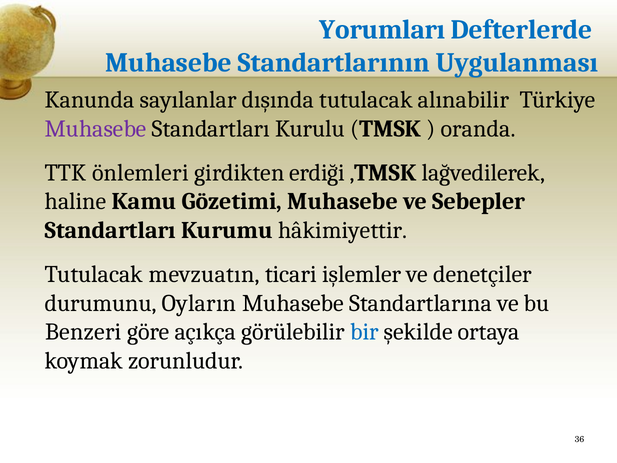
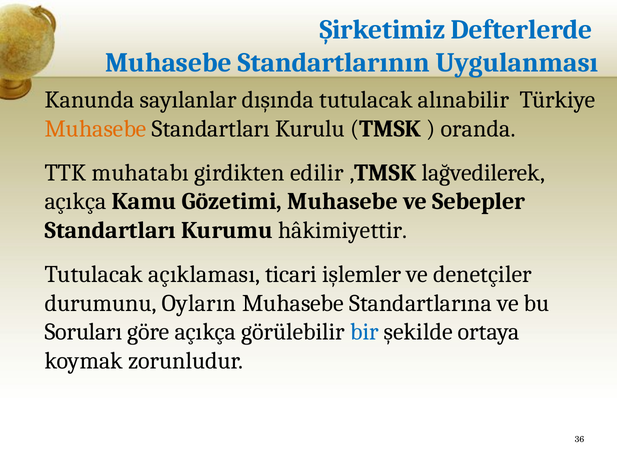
Yorumları: Yorumları -> Şirketimiz (382, 30)
Muhasebe colour: purple -> orange (96, 129)
önlemleri: önlemleri -> muhatabı (140, 173)
erdiği: erdiği -> edilir (317, 173)
haline: haline -> açıkça (76, 201)
mevzuatın: mevzuatın -> açıklaması (204, 274)
Benzeri: Benzeri -> Soruları (84, 332)
